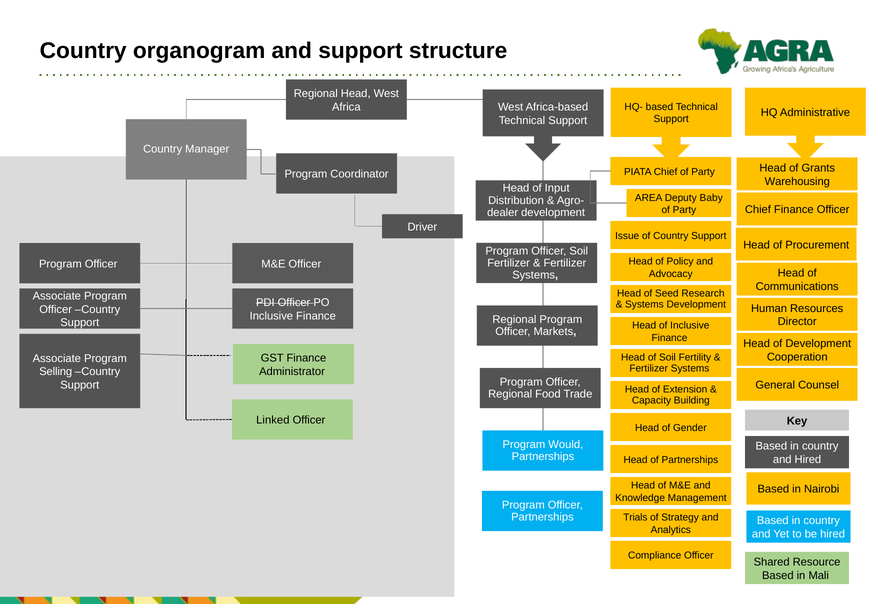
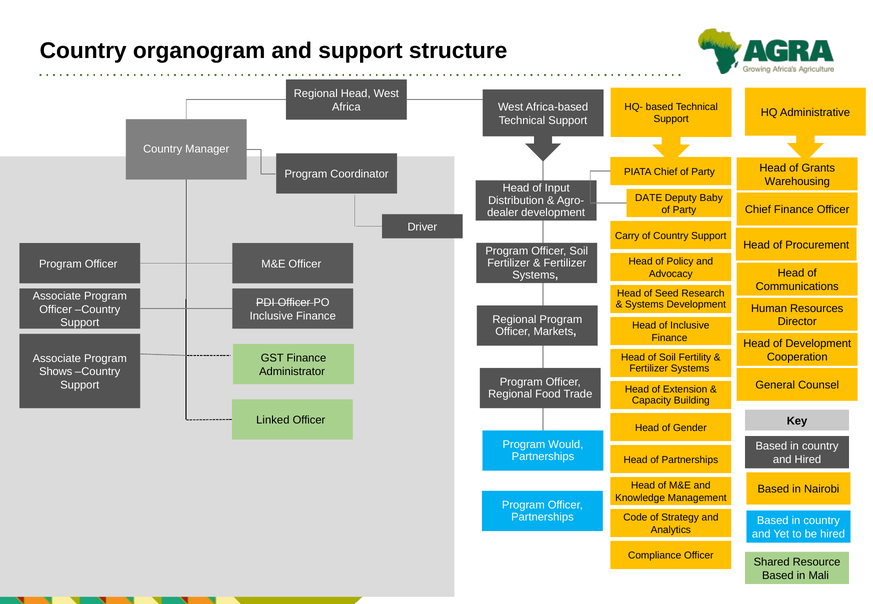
AREA: AREA -> DATE (649, 198)
Issue: Issue -> Carry (627, 236)
Selling: Selling -> Shows (56, 372)
Trials: Trials -> Code (635, 518)
